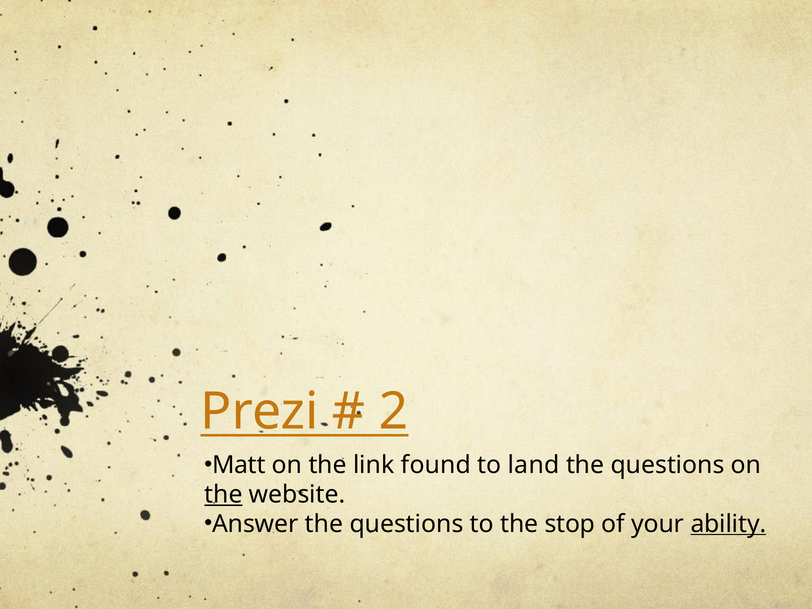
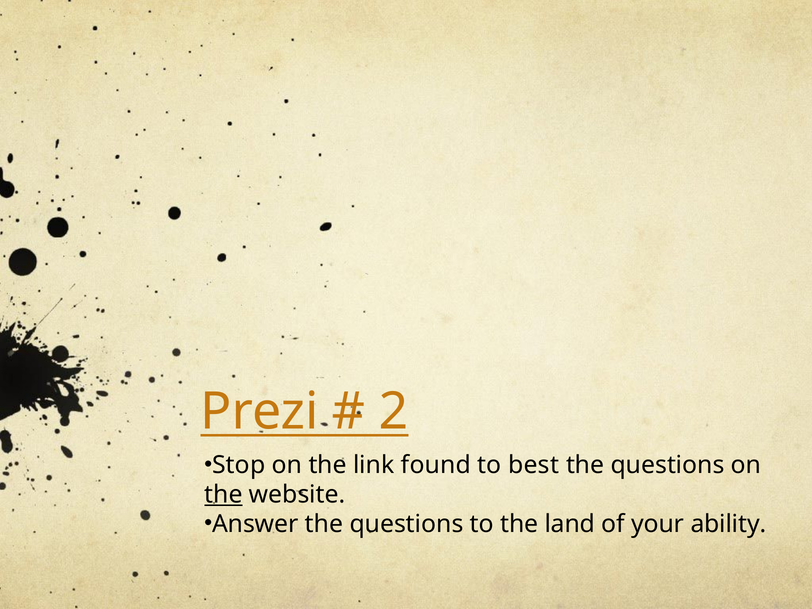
Matt: Matt -> Stop (239, 465)
land: land -> best (534, 465)
stop: stop -> land (570, 524)
ability underline: present -> none (728, 524)
